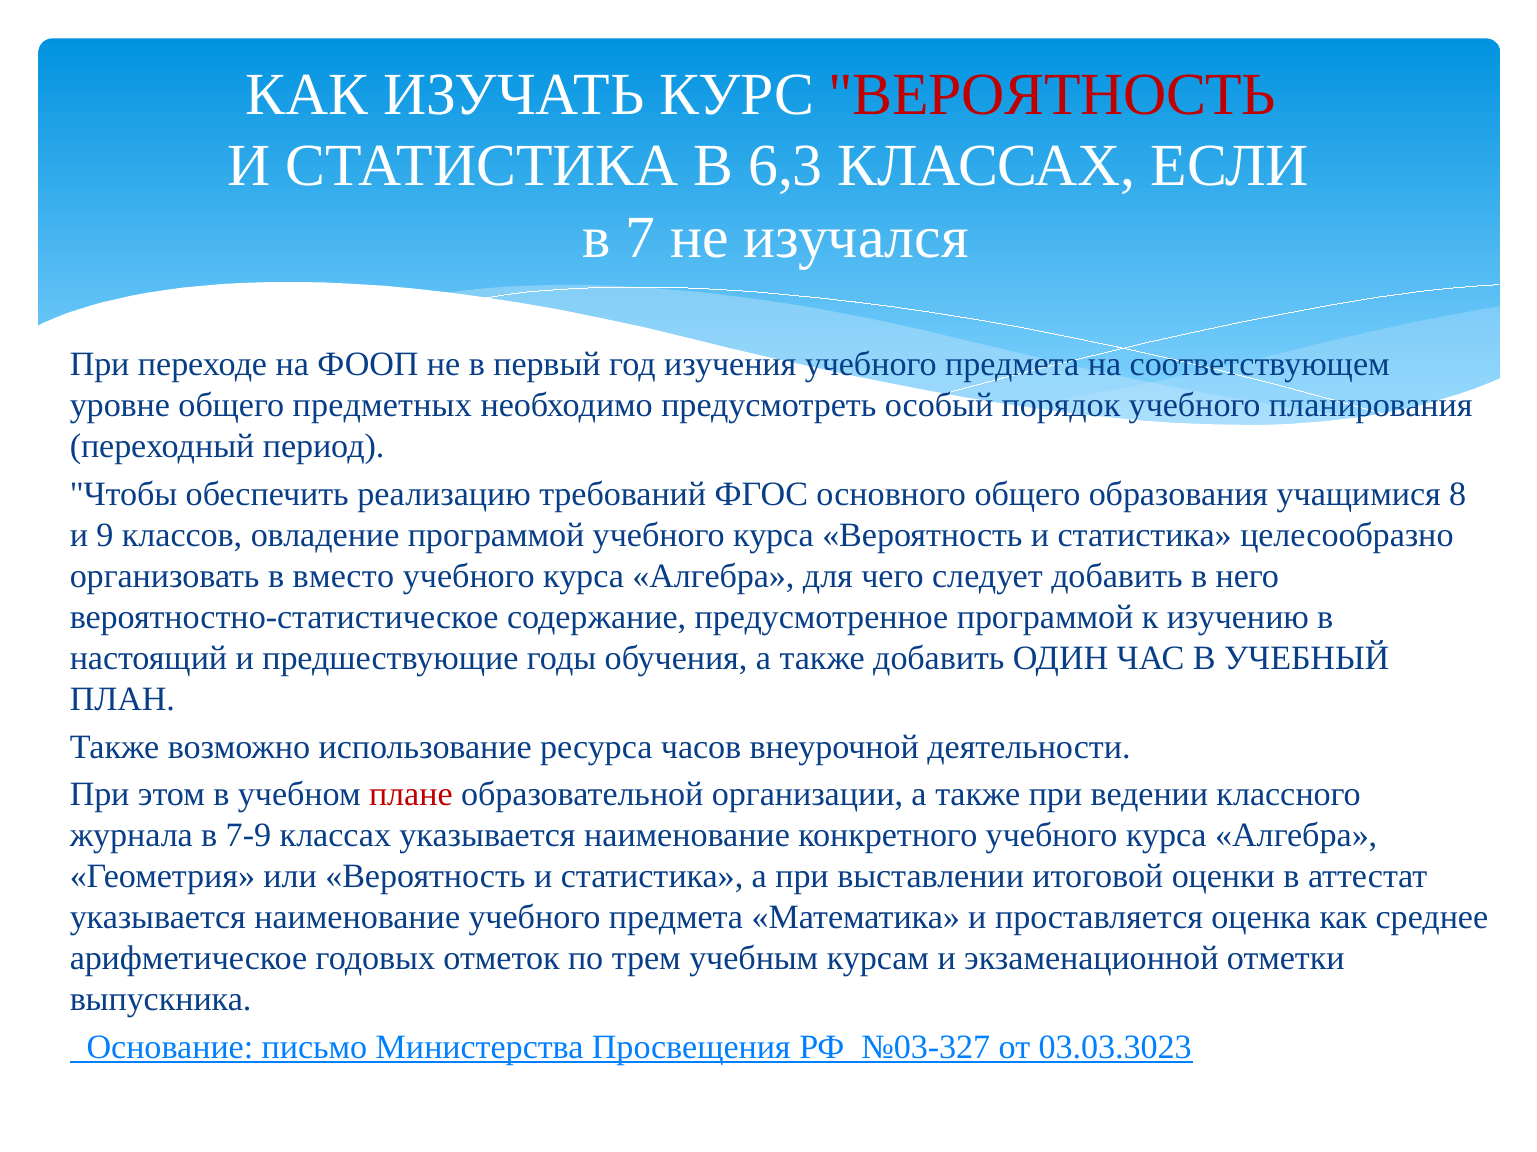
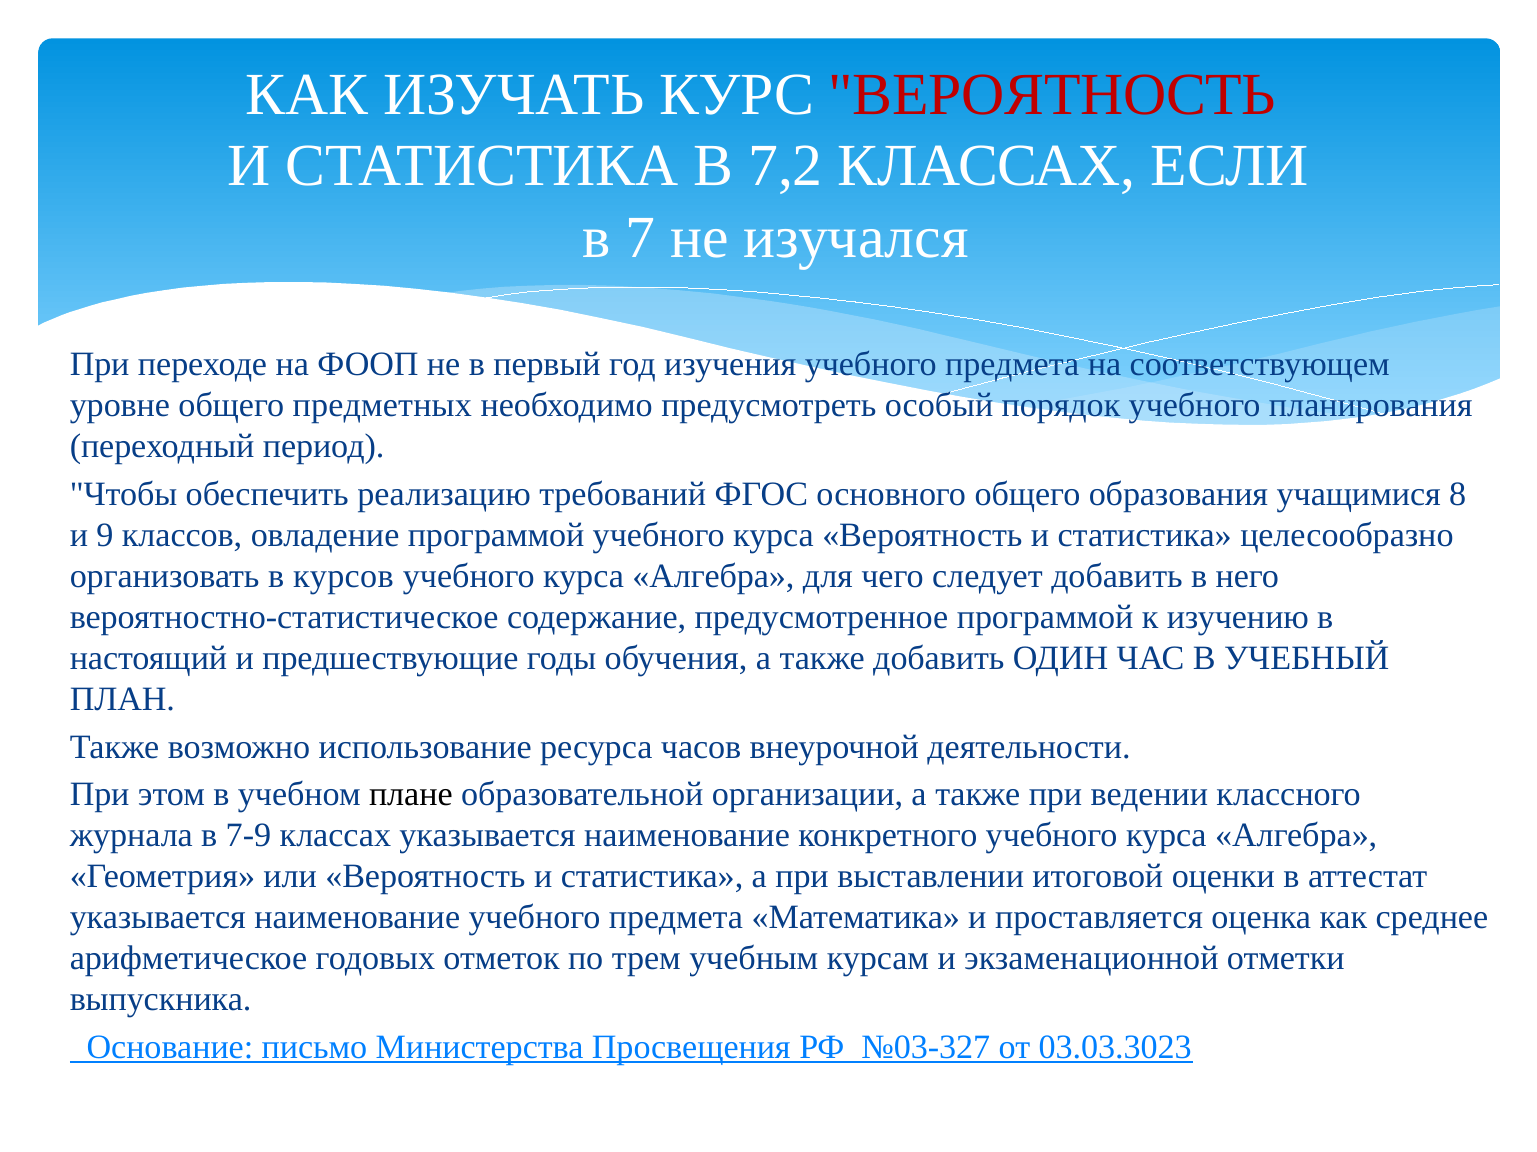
6,3: 6,3 -> 7,2 (785, 166)
вместо: вместо -> курсов (343, 577)
плане colour: red -> black (411, 795)
